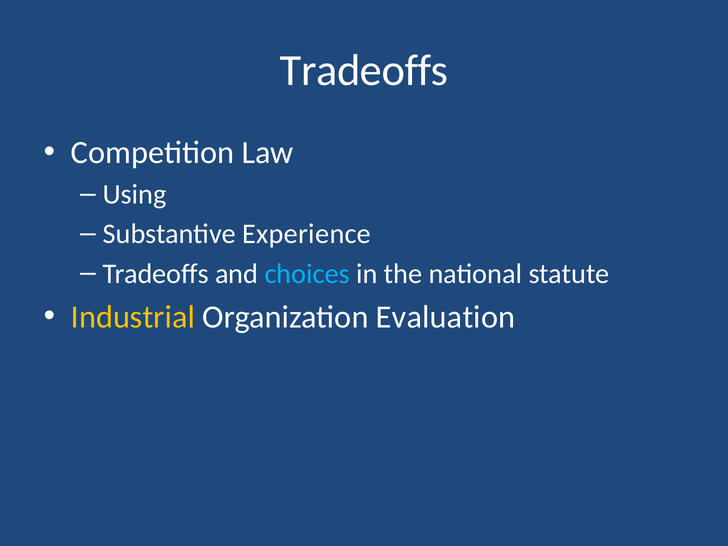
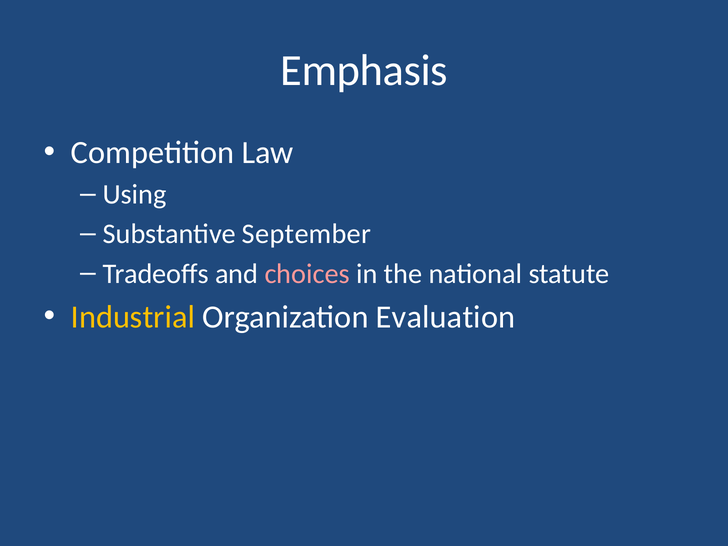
Tradeoffs: Tradeoffs -> Emphasis (364, 70)
Experience: Experience -> September (307, 234)
choices colour: light blue -> pink (307, 274)
